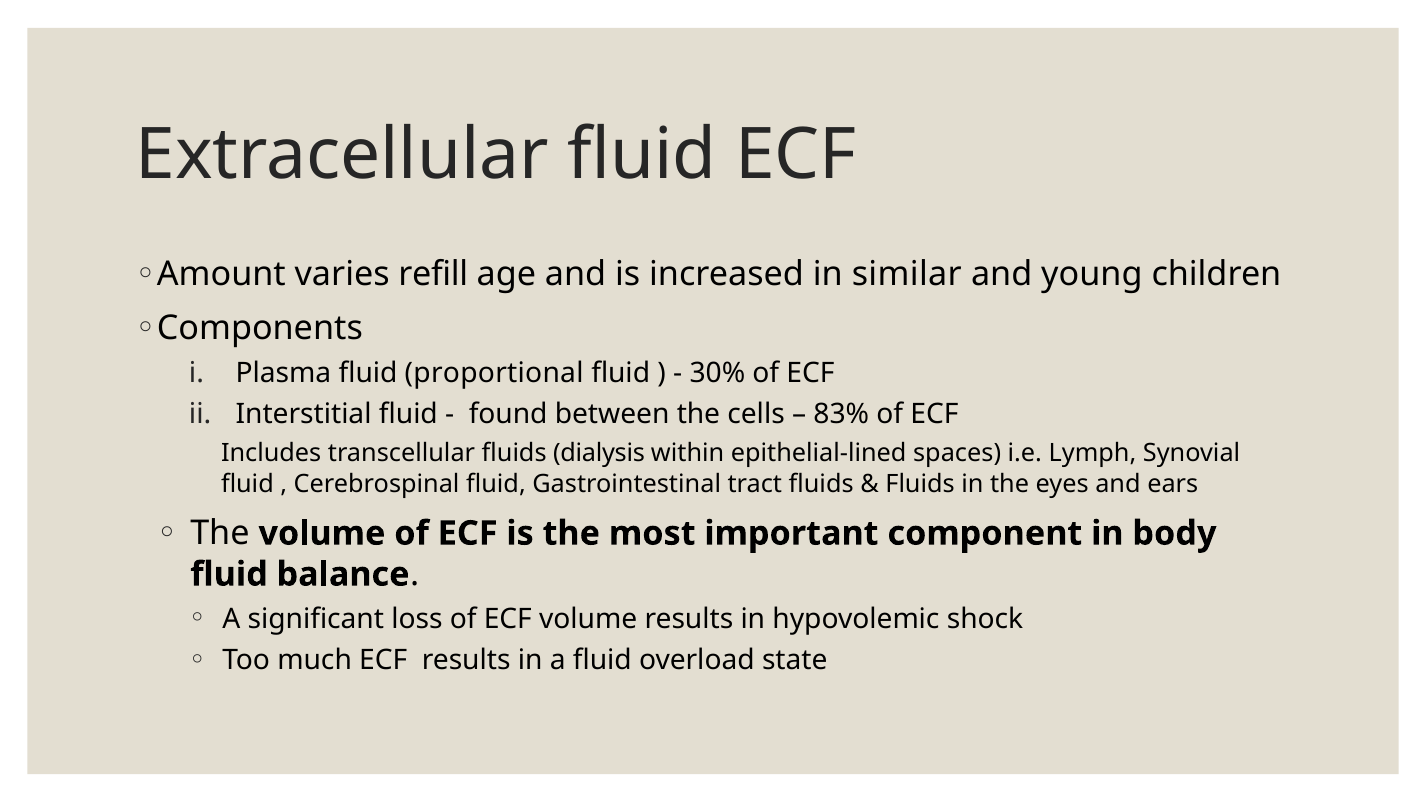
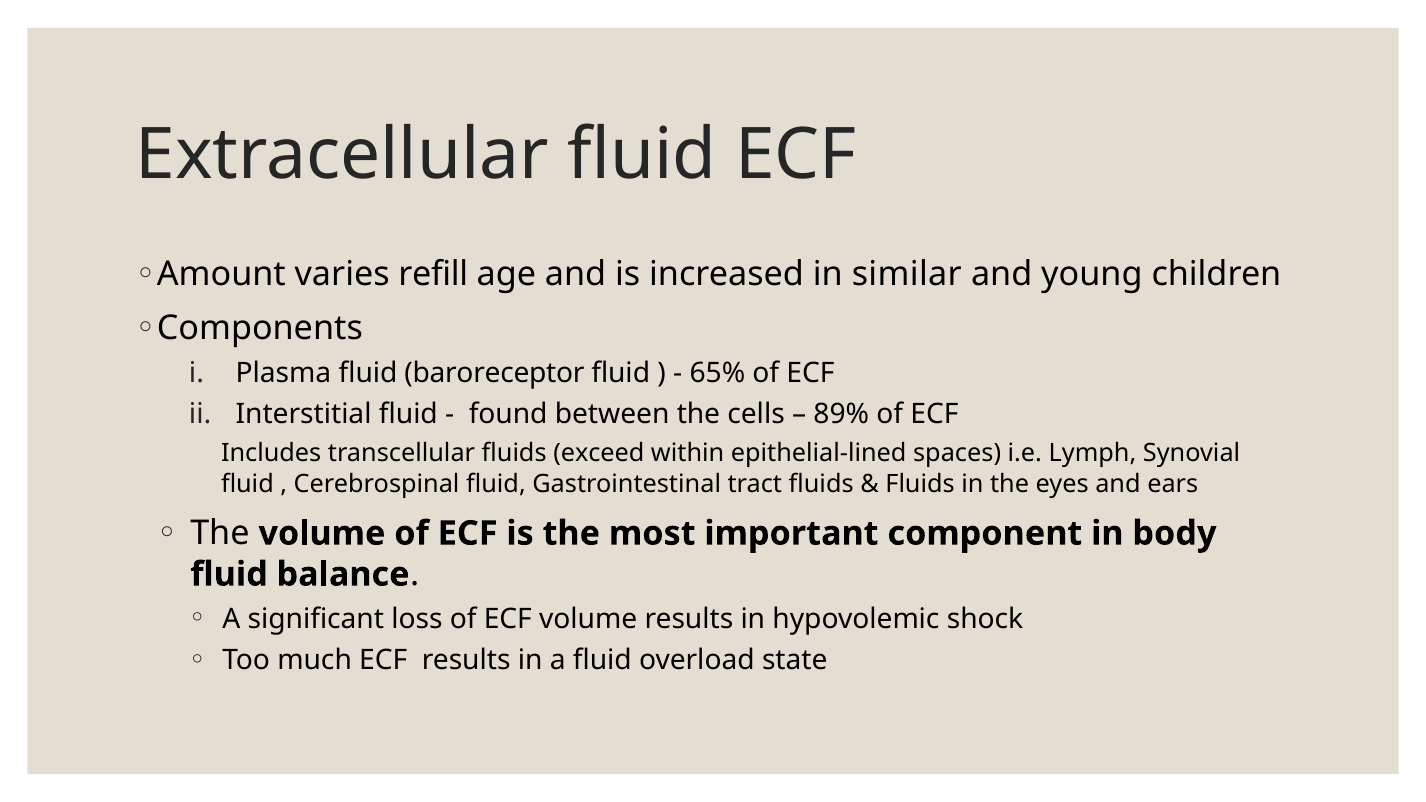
proportional: proportional -> baroreceptor (494, 373)
30%: 30% -> 65% (717, 373)
83%: 83% -> 89% (841, 414)
dialysis: dialysis -> exceed (599, 454)
